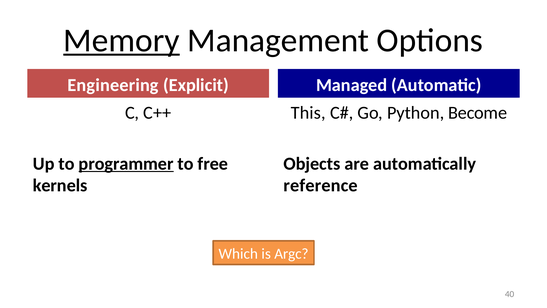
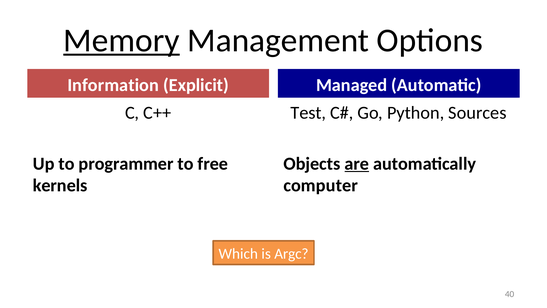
Engineering: Engineering -> Information (113, 85)
This: This -> Test (308, 113)
Become: Become -> Sources (477, 113)
programmer underline: present -> none (126, 164)
are underline: none -> present (357, 164)
reference: reference -> computer (321, 185)
